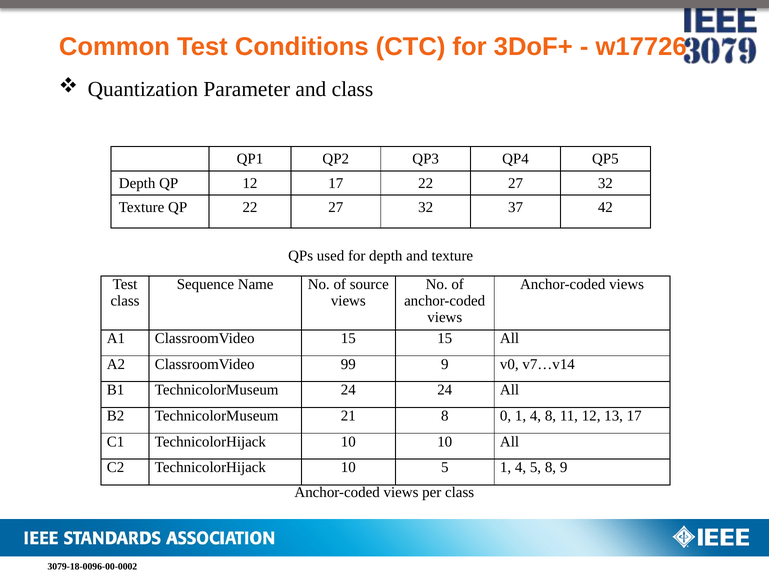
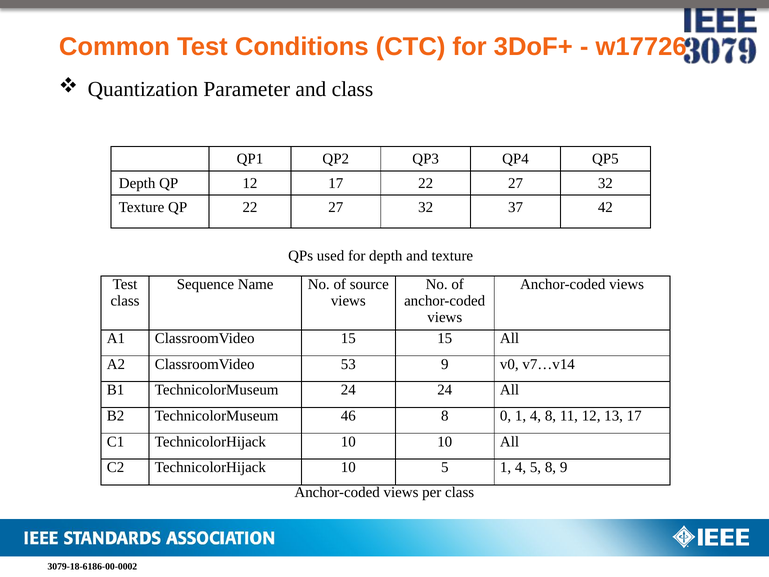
99: 99 -> 53 (348, 364)
21: 21 -> 46 (348, 416)
3079-18-0096-00-0002: 3079-18-0096-00-0002 -> 3079-18-6186-00-0002 (92, 566)
